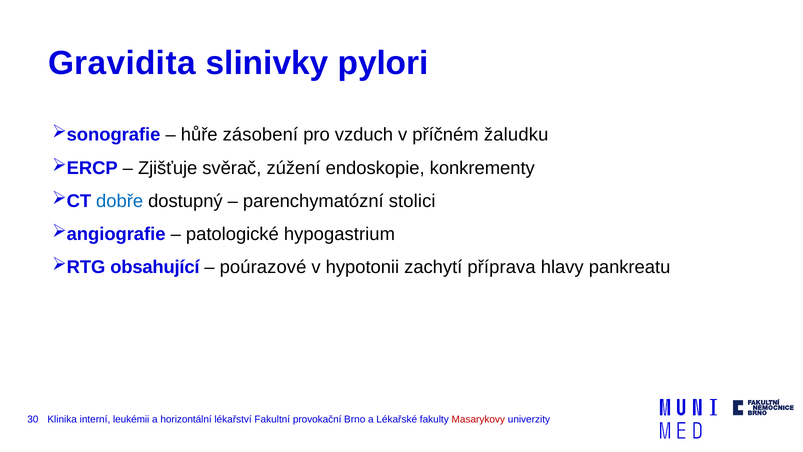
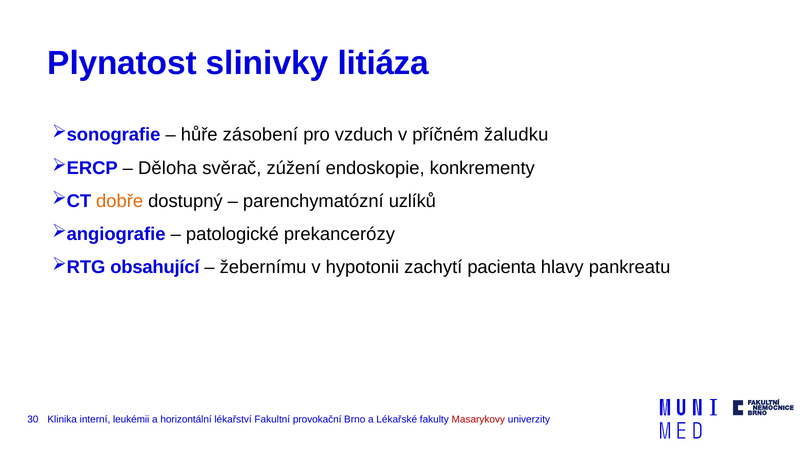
Gravidita: Gravidita -> Plynatost (122, 63)
pylori: pylori -> litiáza (383, 63)
Zjišťuje: Zjišťuje -> Děloha (168, 168)
dobře colour: blue -> orange (120, 201)
stolici: stolici -> uzlíků (412, 201)
hypogastrium: hypogastrium -> prekancerózy (339, 234)
poúrazové: poúrazové -> žebernímu (263, 267)
příprava: příprava -> pacienta (502, 267)
